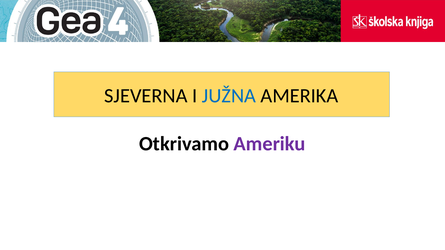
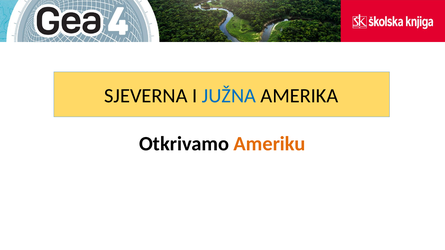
Ameriku colour: purple -> orange (270, 144)
